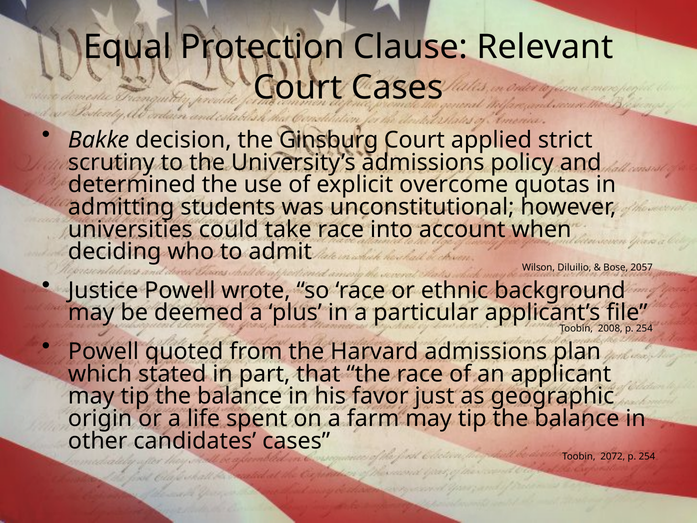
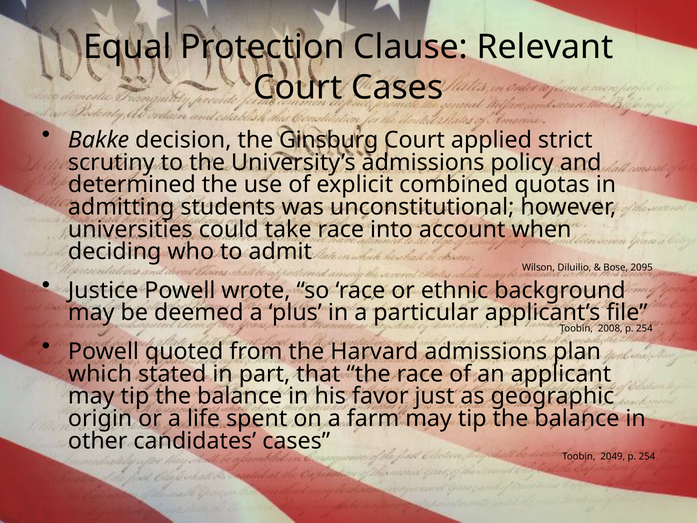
overcome: overcome -> combined (454, 185)
2057: 2057 -> 2095 (642, 268)
2072: 2072 -> 2049 (613, 457)
